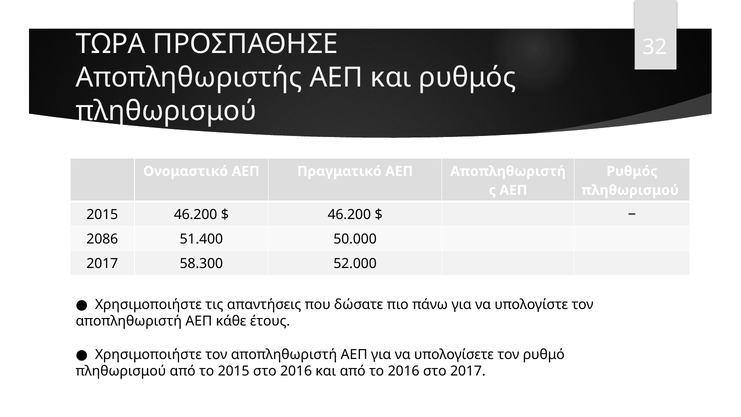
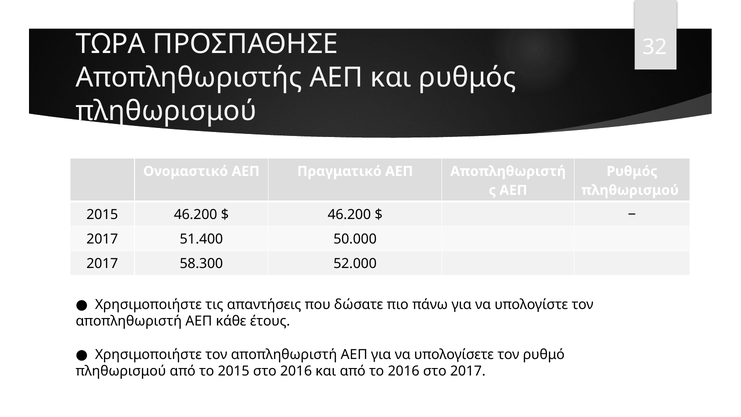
2086: 2086 -> 2017 (102, 239)
